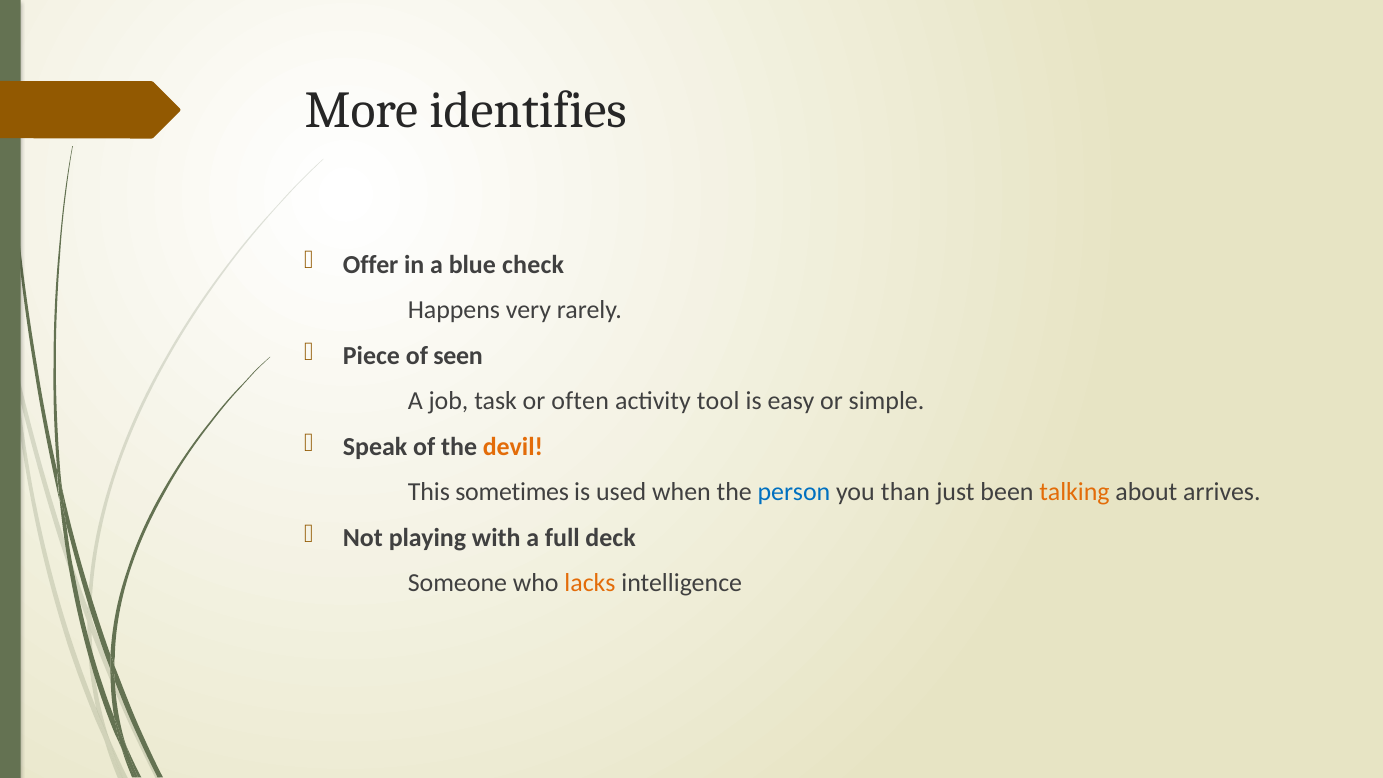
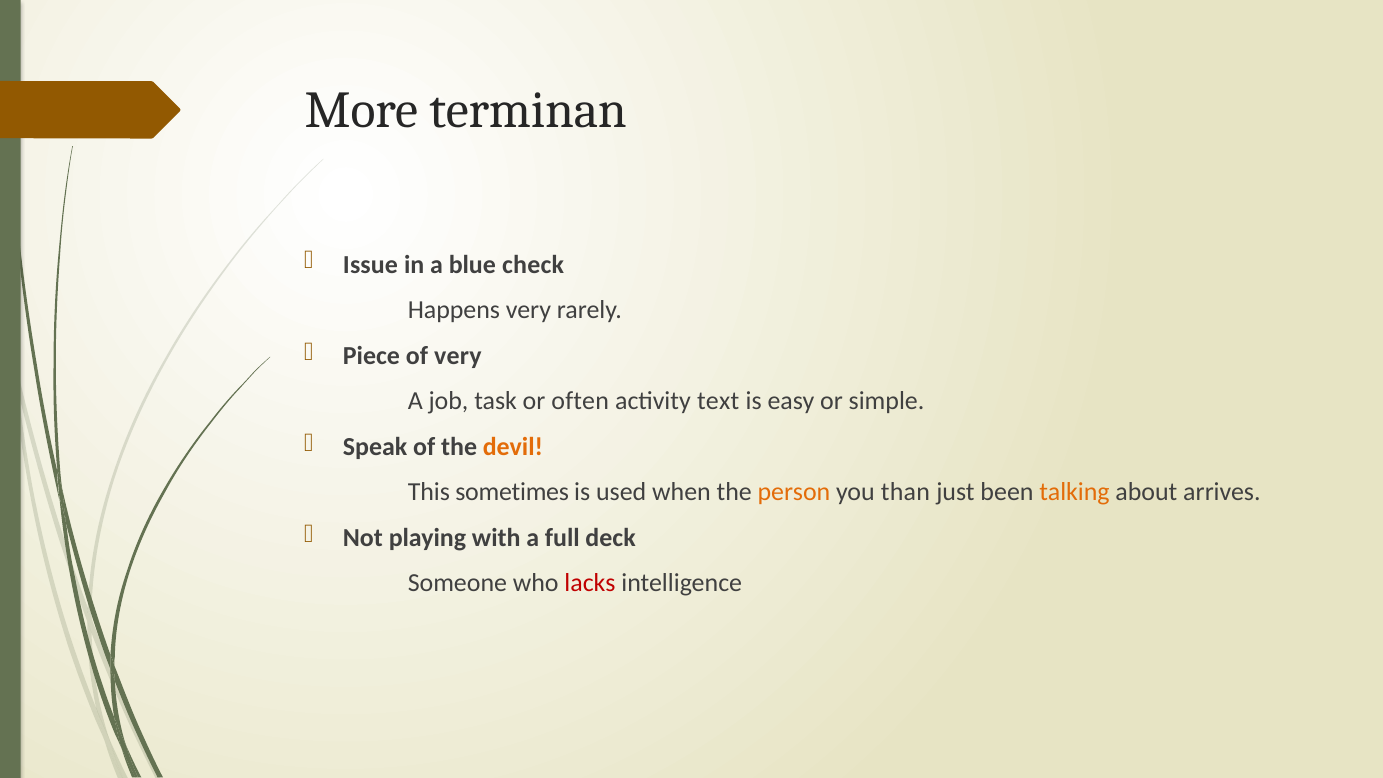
identifies: identifies -> terminan (528, 111)
Offer: Offer -> Issue (371, 265)
of seen: seen -> very (458, 356)
tool: tool -> text (718, 401)
person colour: blue -> orange (794, 492)
lacks colour: orange -> red (590, 583)
